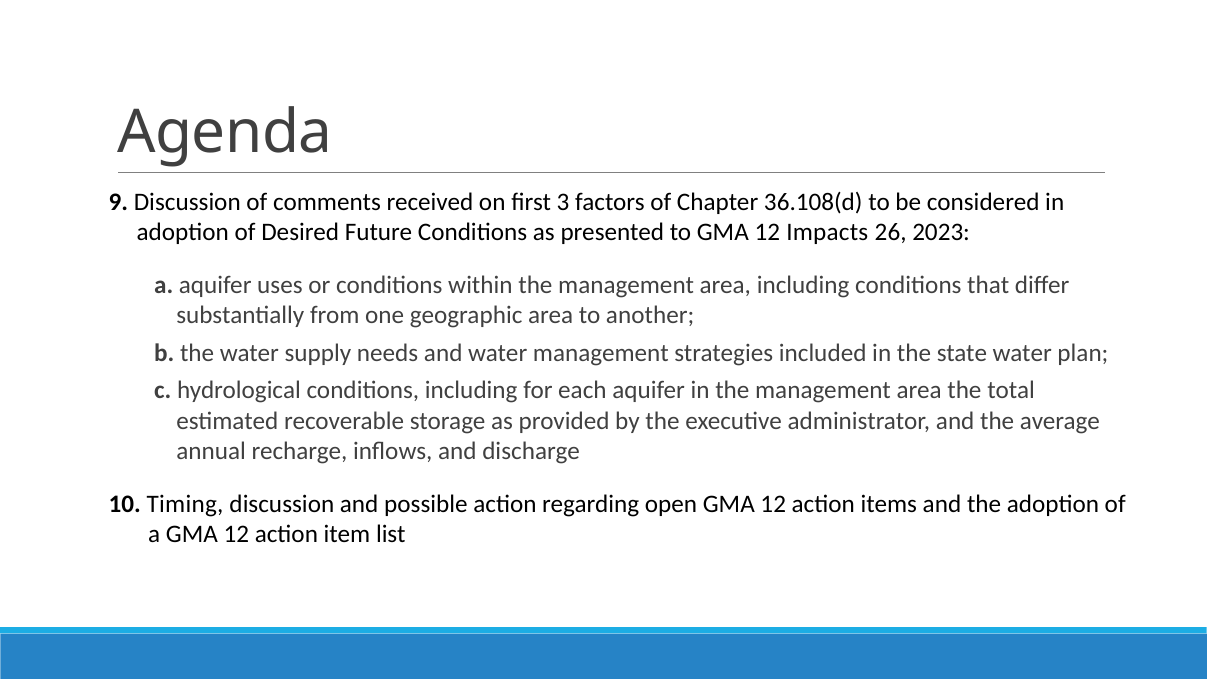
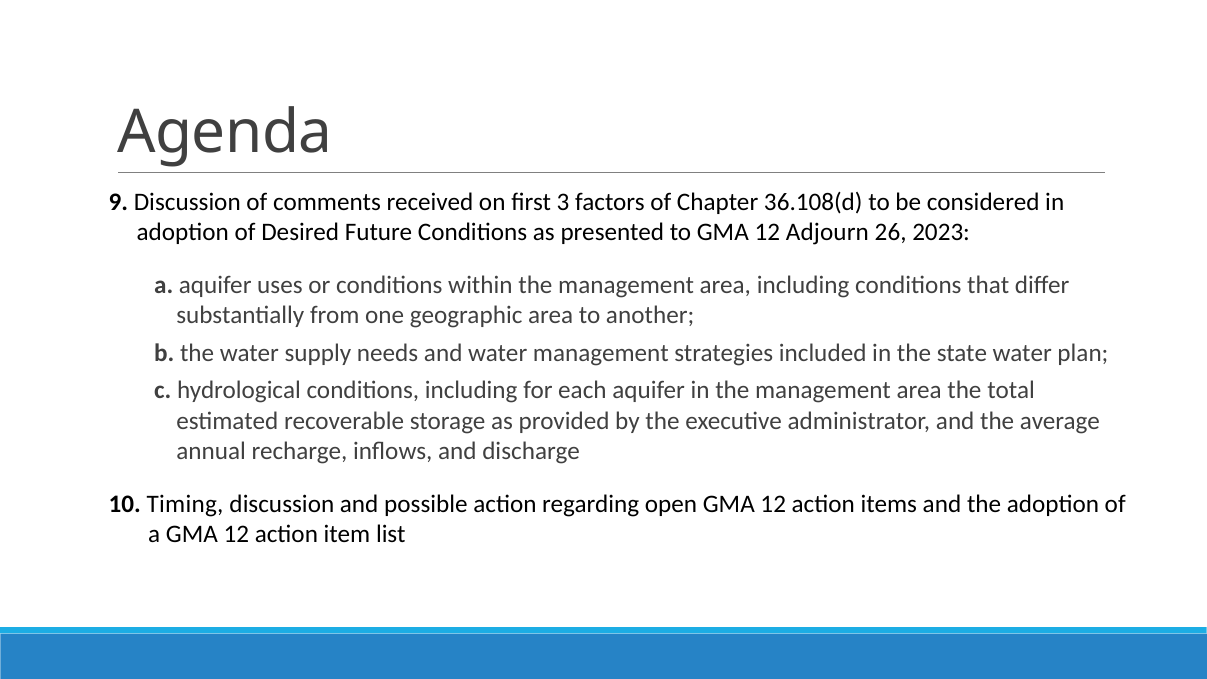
Impacts: Impacts -> Adjourn (827, 232)
